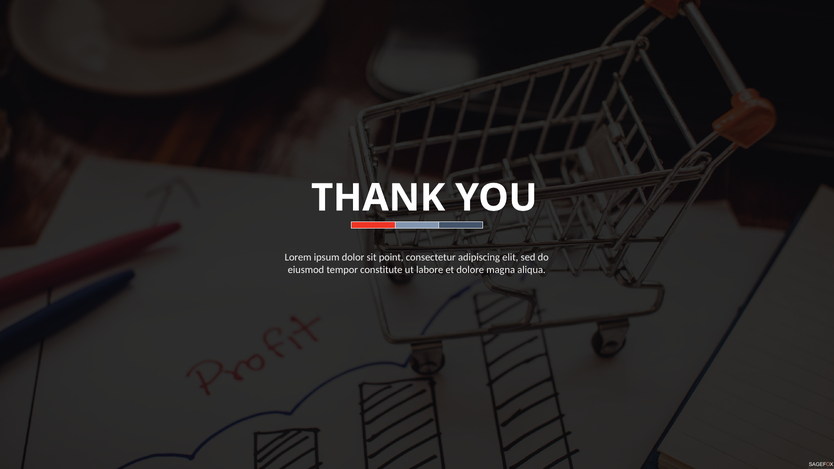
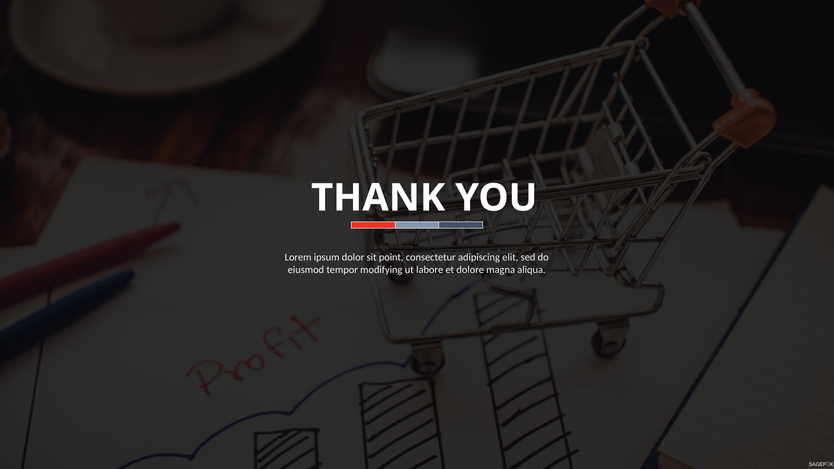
constitute: constitute -> modifying (381, 270)
